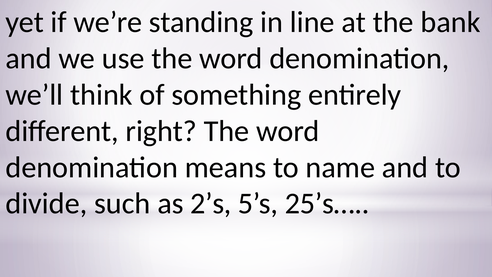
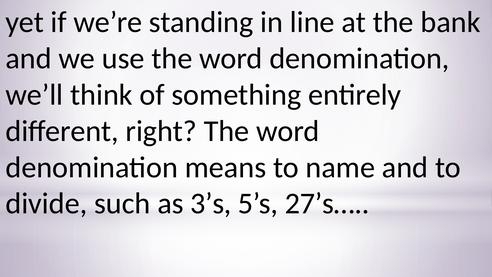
2’s: 2’s -> 3’s (211, 203)
25’s…: 25’s… -> 27’s… (327, 203)
